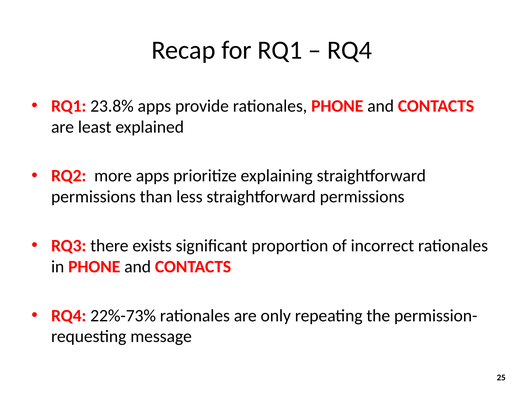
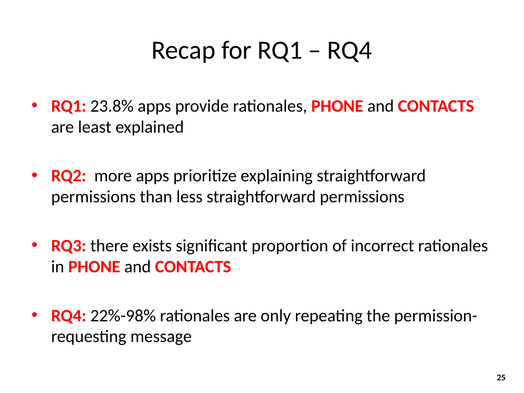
22%-73%: 22%-73% -> 22%-98% (123, 316)
